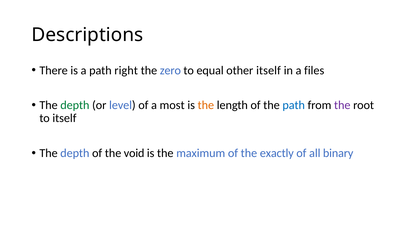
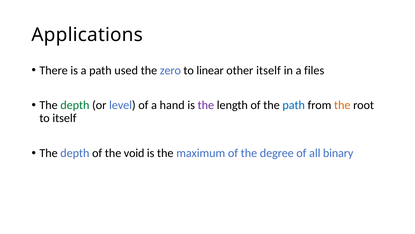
Descriptions: Descriptions -> Applications (87, 35)
right: right -> used (126, 70)
equal: equal -> linear (210, 70)
most: most -> hand (172, 105)
the colour: orange -> purple (206, 105)
the colour: purple -> orange (342, 105)
exactly: exactly -> degree (277, 153)
